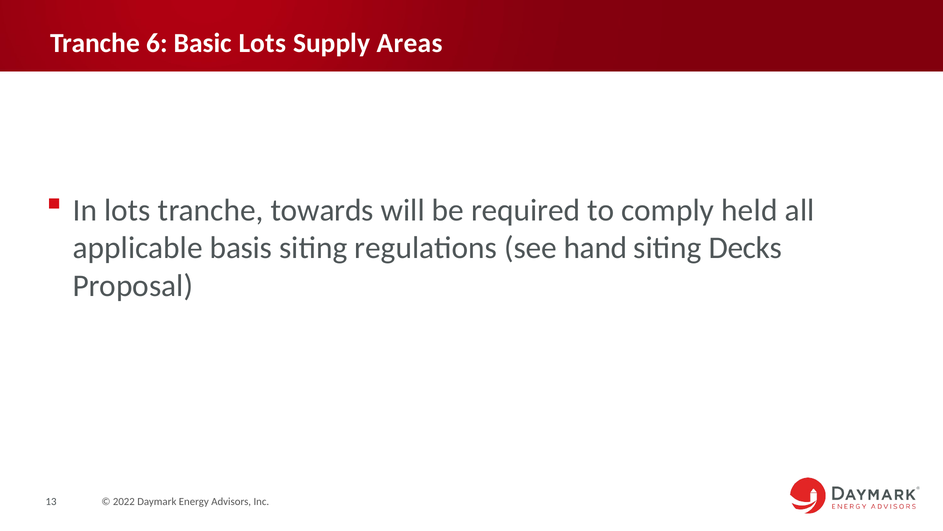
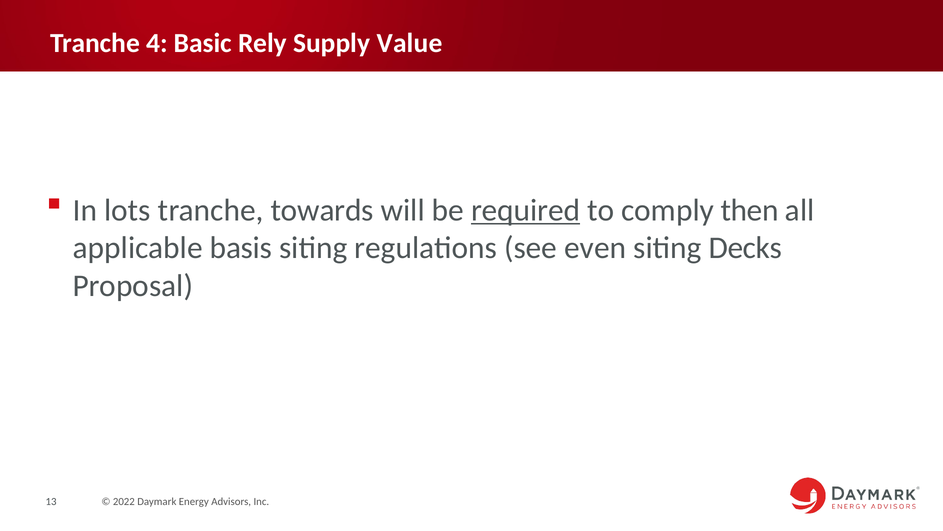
6: 6 -> 4 (157, 43)
Basic Lots: Lots -> Rely (263, 43)
Areas: Areas -> Value (410, 43)
required underline: none -> present (526, 210)
held: held -> then (750, 210)
hand: hand -> even (595, 248)
